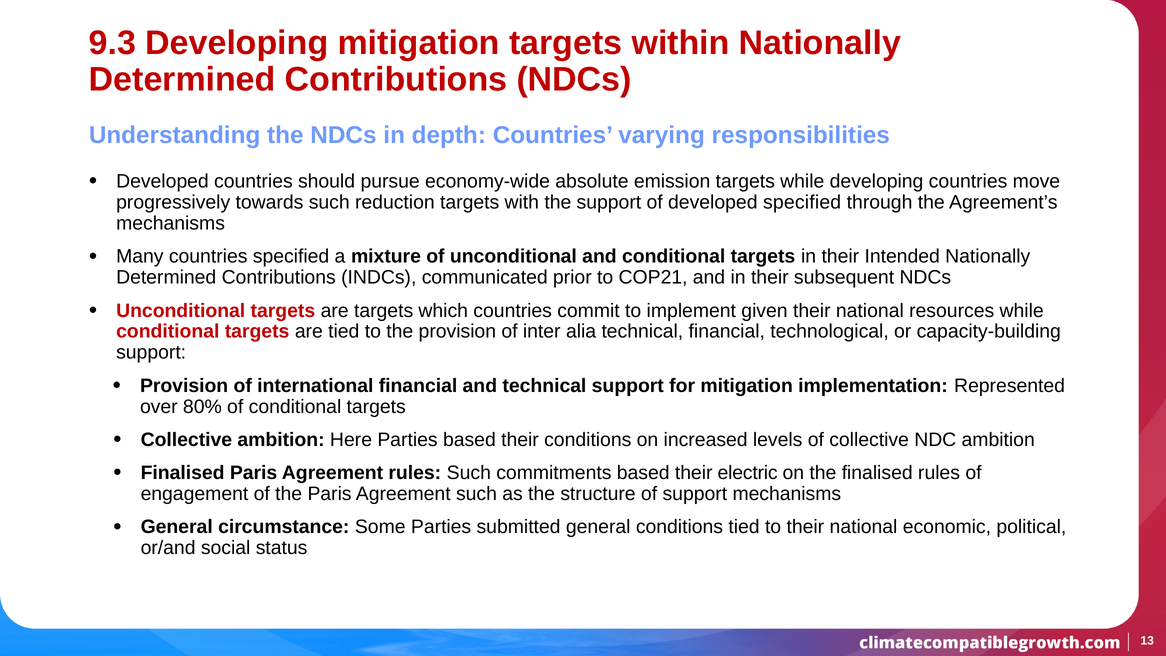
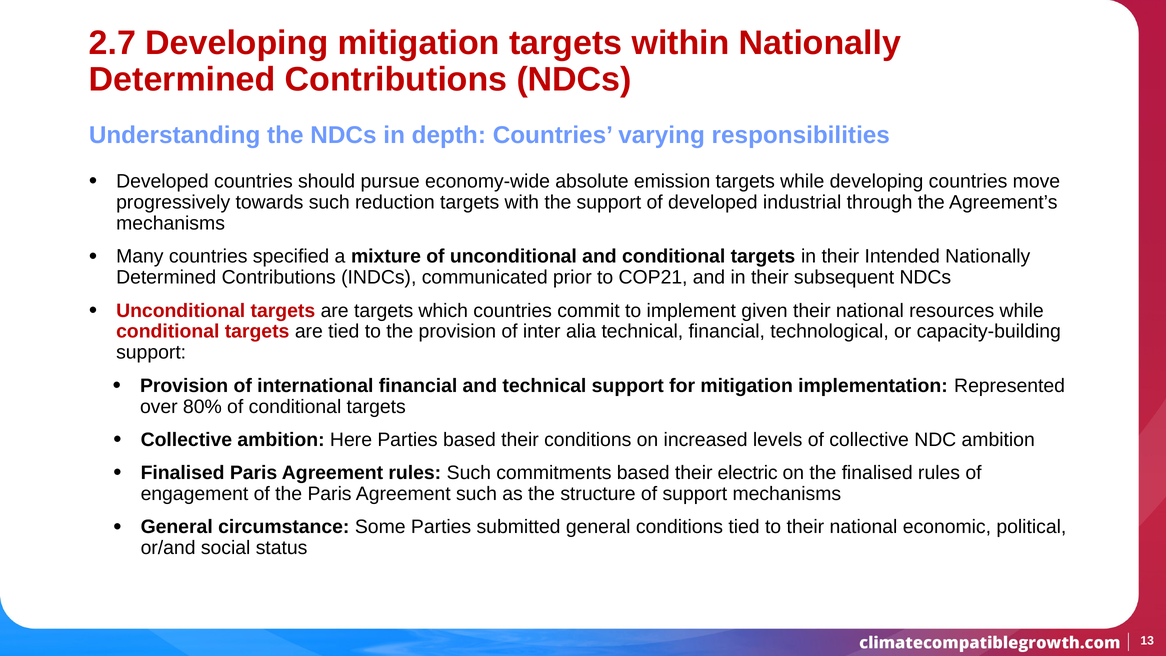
9.3: 9.3 -> 2.7 (112, 43)
developed specified: specified -> industrial (802, 202)
